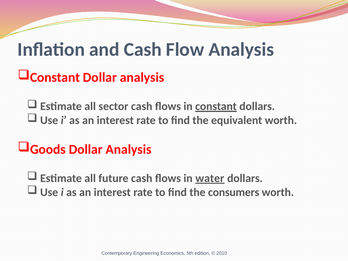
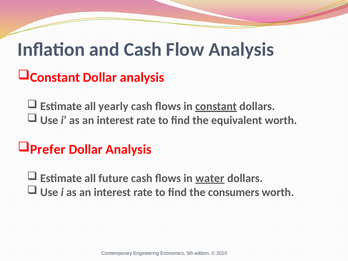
sector: sector -> yearly (113, 106)
Goods: Goods -> Prefer (48, 149)
